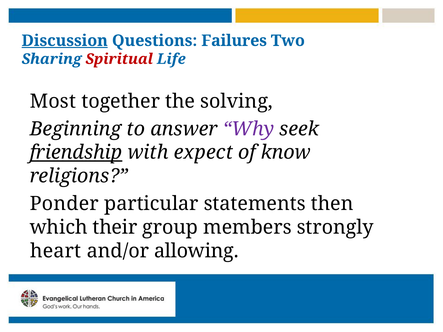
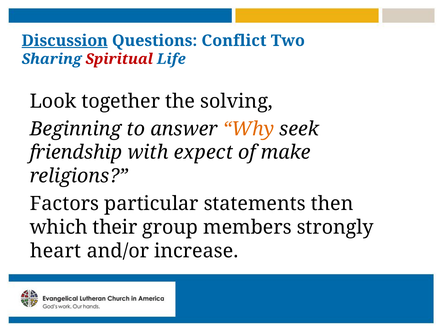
Failures: Failures -> Conflict (234, 41)
Most: Most -> Look (53, 101)
Why colour: purple -> orange (249, 129)
friendship underline: present -> none (76, 153)
know: know -> make (286, 153)
Ponder: Ponder -> Factors (64, 204)
allowing: allowing -> increase (196, 251)
